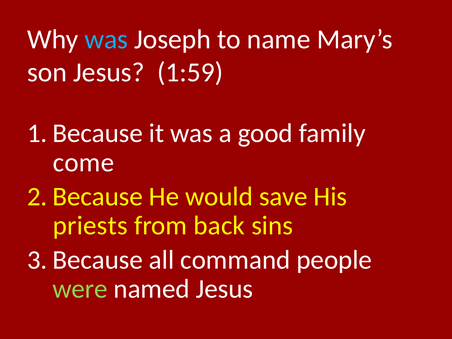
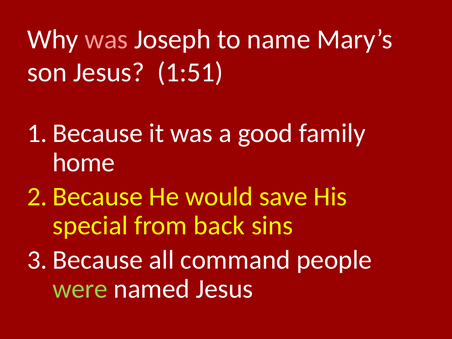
was colour: light blue -> pink (106, 39)
1:59: 1:59 -> 1:51 (190, 72)
come: come -> home (84, 162)
priests: priests -> special (90, 226)
